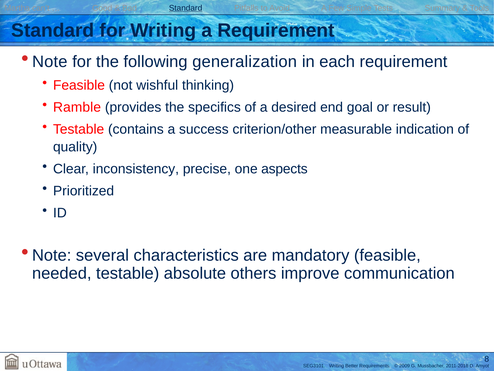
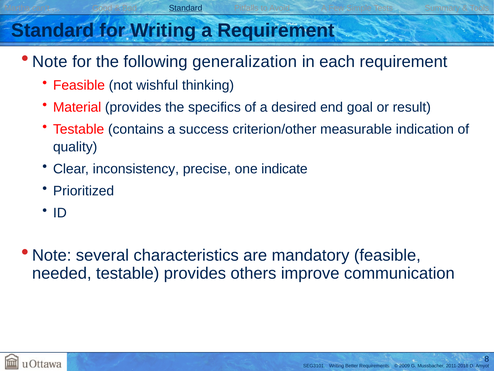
Ramble: Ramble -> Material (77, 107)
aspects: aspects -> indicate (284, 169)
testable absolute: absolute -> provides (195, 273)
